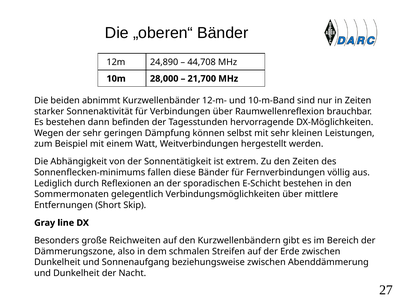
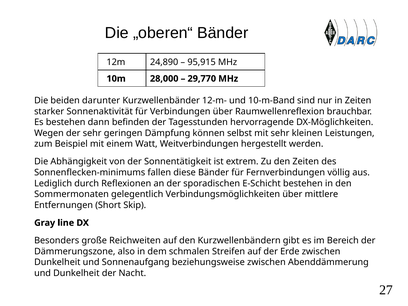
44,708: 44,708 -> 95,915 (202, 62)
21,700: 21,700 -> 29,770 (202, 79)
abnimmt: abnimmt -> darunter (101, 101)
